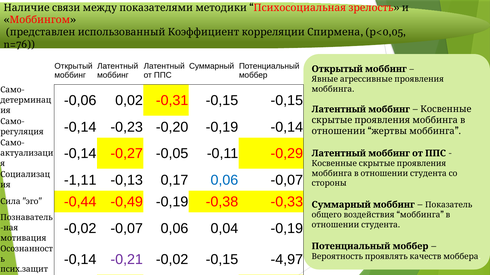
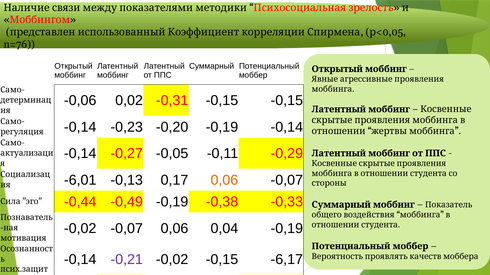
-1,11: -1,11 -> -6,01 (80, 180)
0,06 colour: blue -> orange (224, 180)
-4,97: -4,97 -> -6,17 (287, 260)
